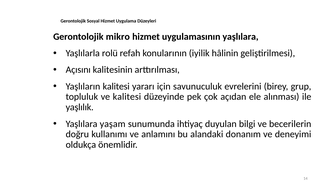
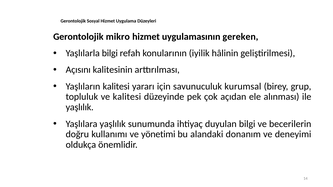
uygulamasının yaşlılara: yaşlılara -> gereken (240, 37)
Yaşlılarla rolü: rolü -> bilgi (110, 53)
evrelerini: evrelerini -> kurumsal (243, 86)
Yaşlılara yaşam: yaşam -> yaşlılık (113, 124)
anlamını: anlamını -> yönetimi (158, 135)
